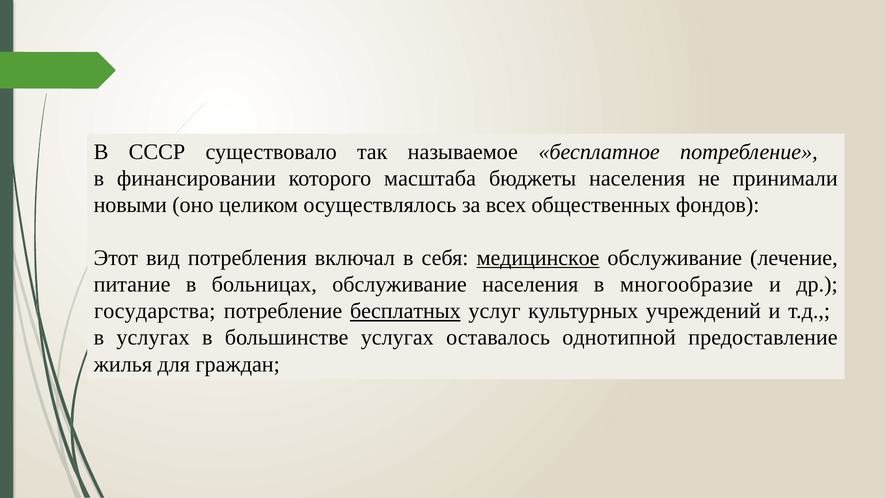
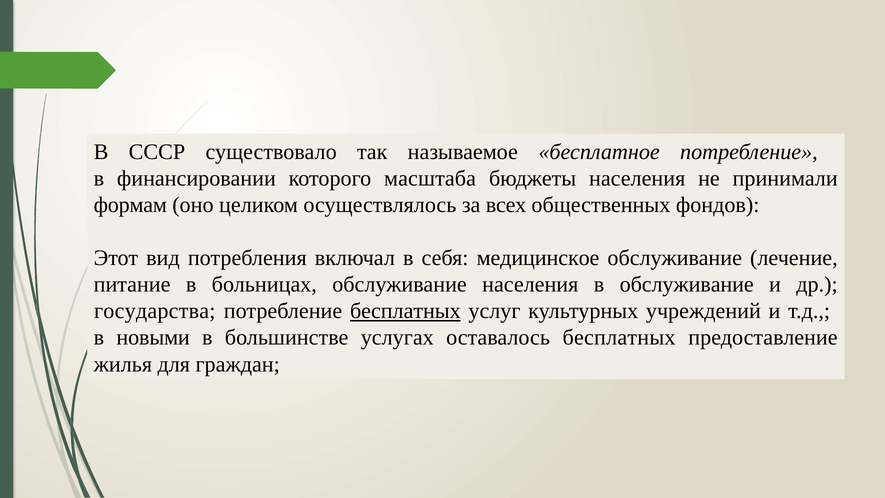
новыми: новыми -> формам (130, 205)
медицинское underline: present -> none (538, 258)
в многообразие: многообразие -> обслуживание (687, 284)
в услугах: услугах -> новыми (153, 338)
оставалось однотипной: однотипной -> бесплатных (619, 338)
